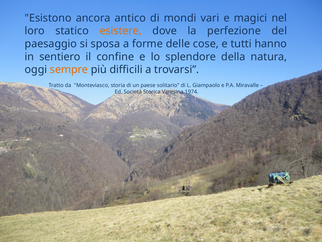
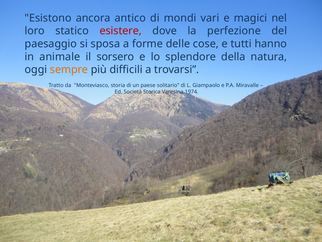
esistere colour: orange -> red (121, 31)
sentiero: sentiero -> animale (60, 57)
confine: confine -> sorsero (115, 57)
